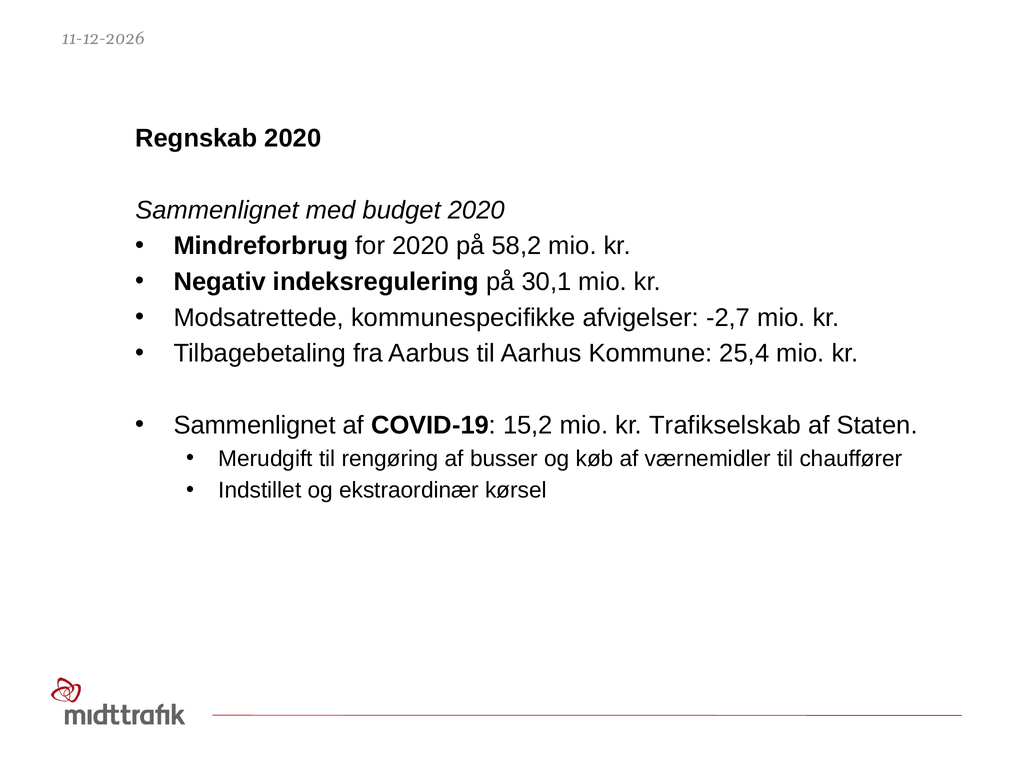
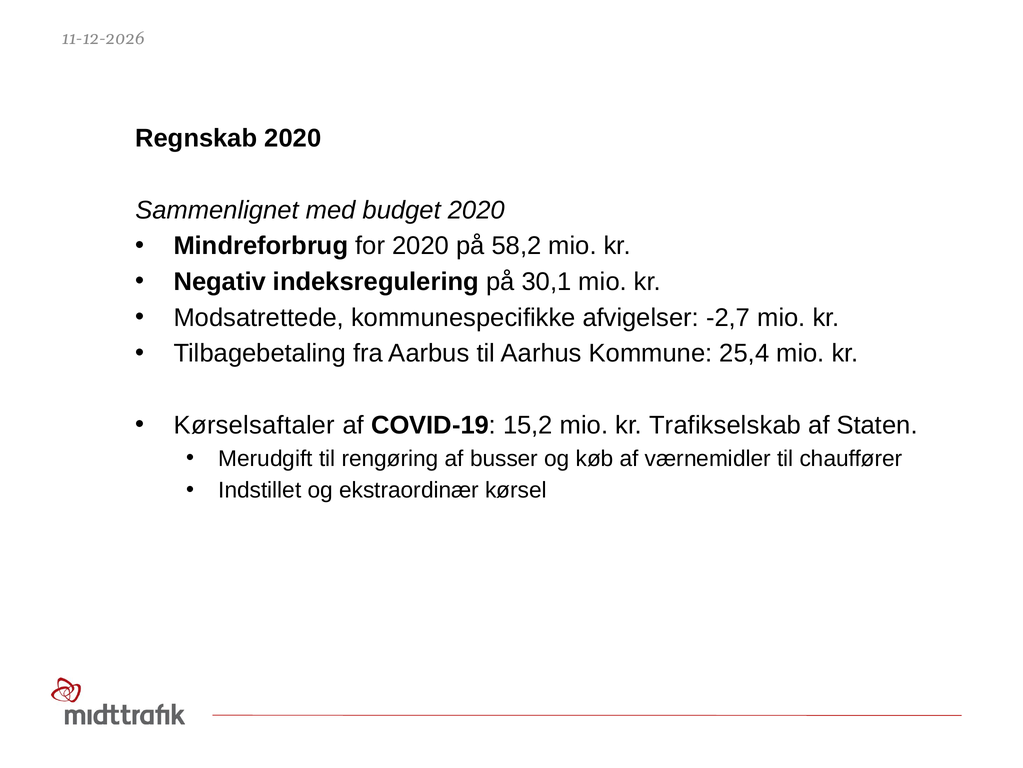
Sammenlignet: Sammenlignet -> Kørselsaftaler (254, 425)
